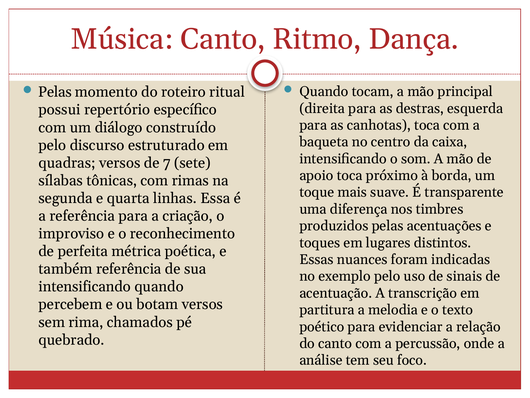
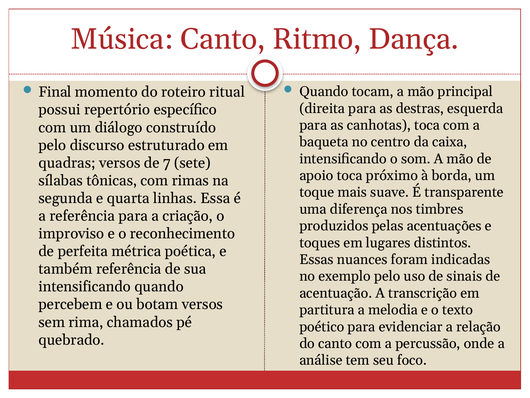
Pelas: Pelas -> Final (55, 92)
